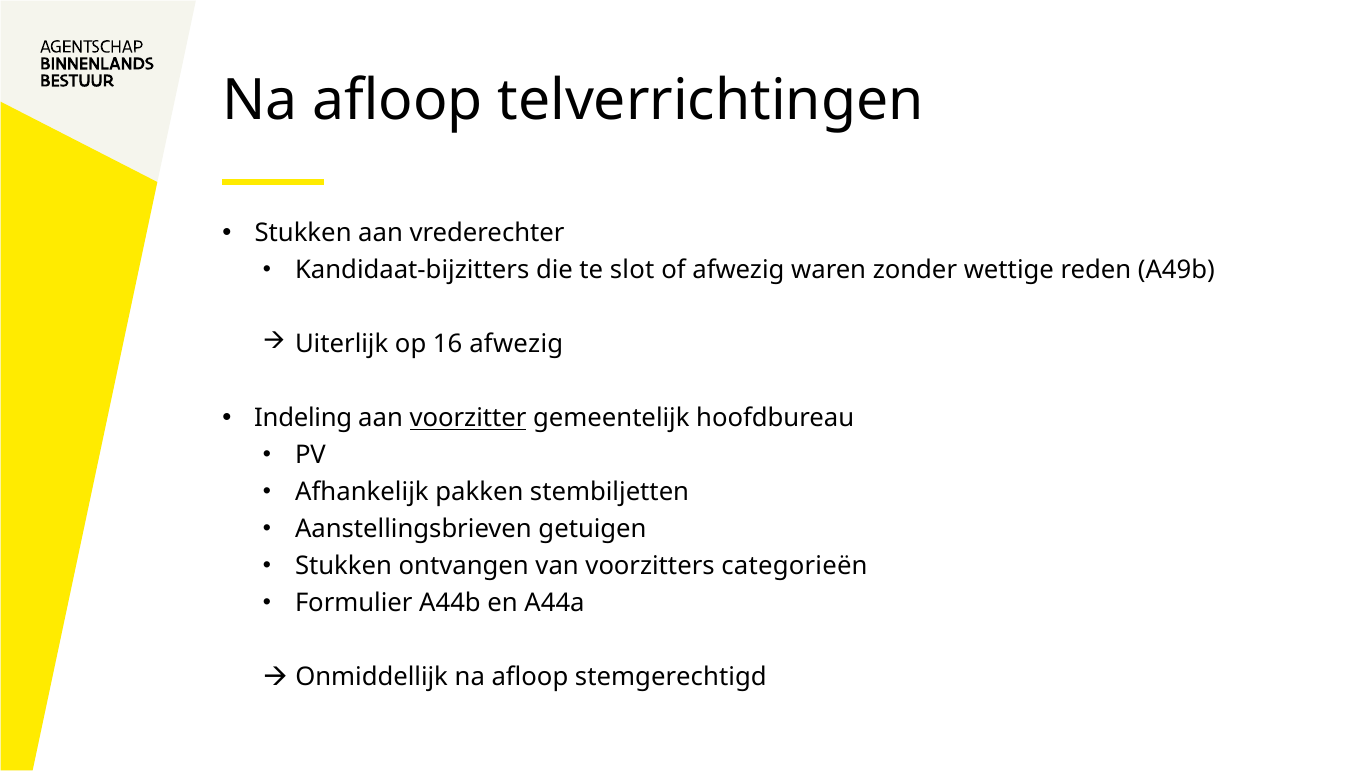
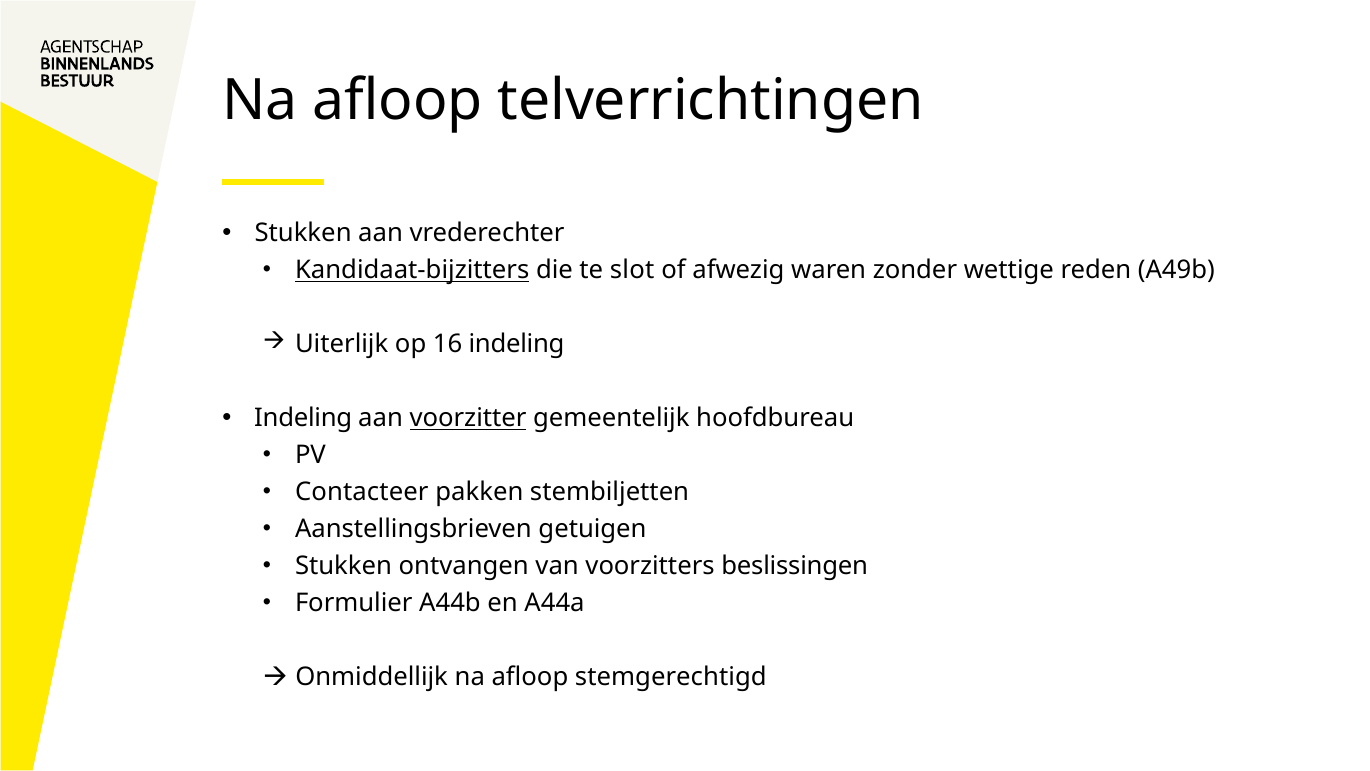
Kandidaat-bijzitters underline: none -> present (412, 270)
16 afwezig: afwezig -> indeling (517, 344)
Afhankelijk: Afhankelijk -> Contacteer (362, 492)
categorieën: categorieën -> beslissingen (795, 566)
